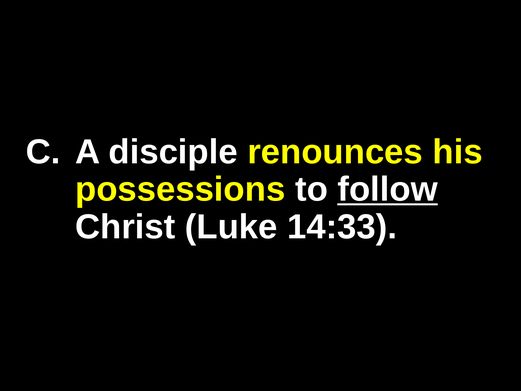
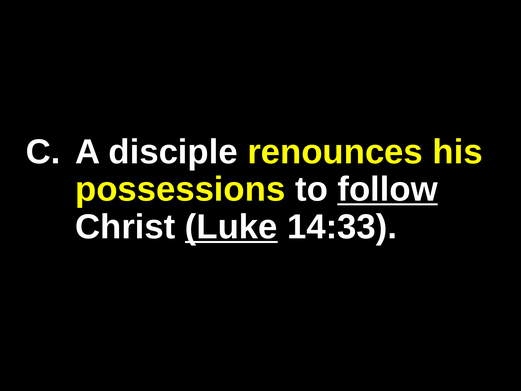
Luke underline: none -> present (231, 227)
